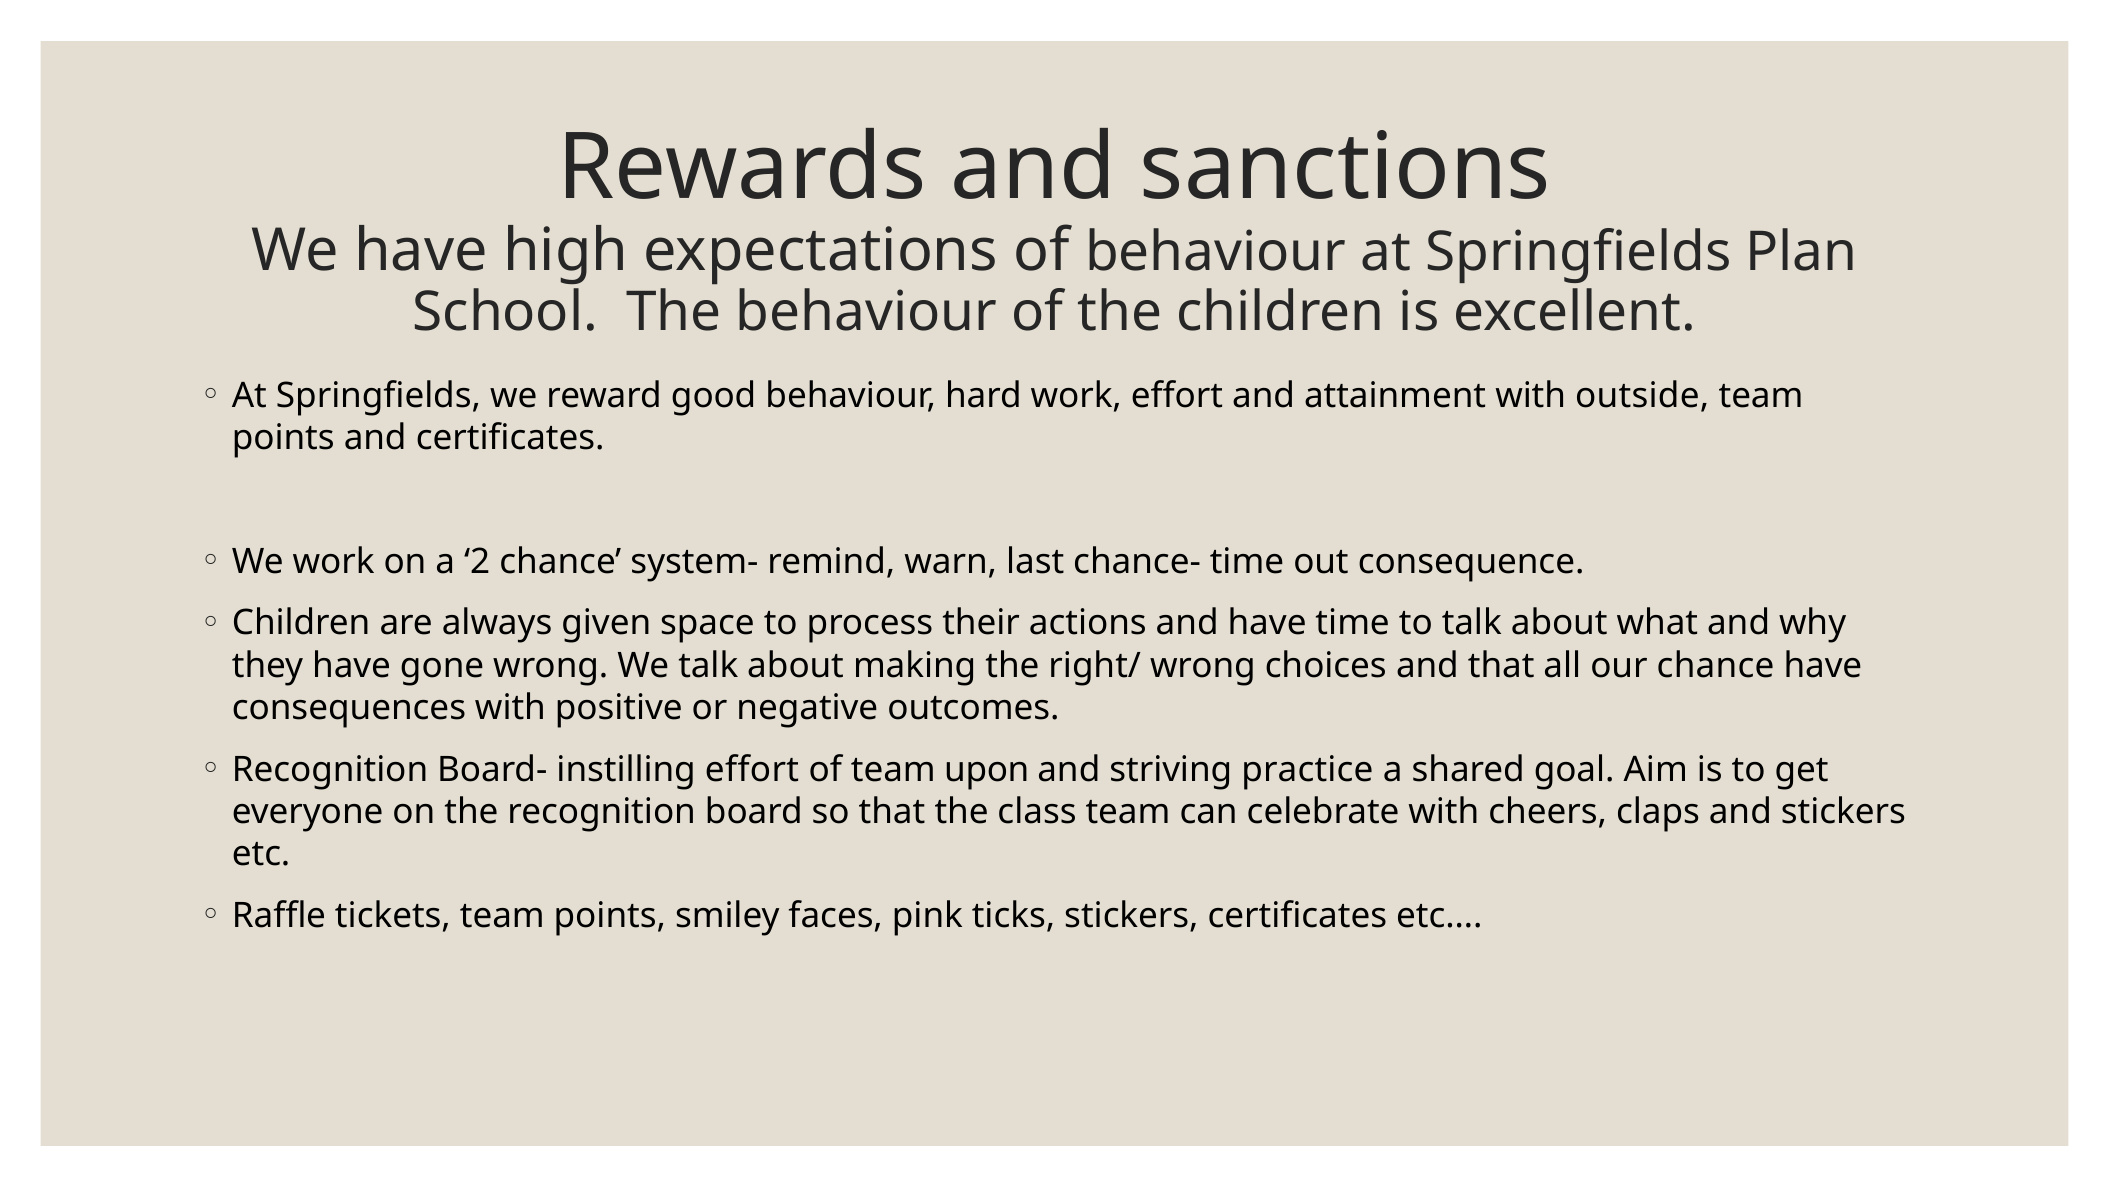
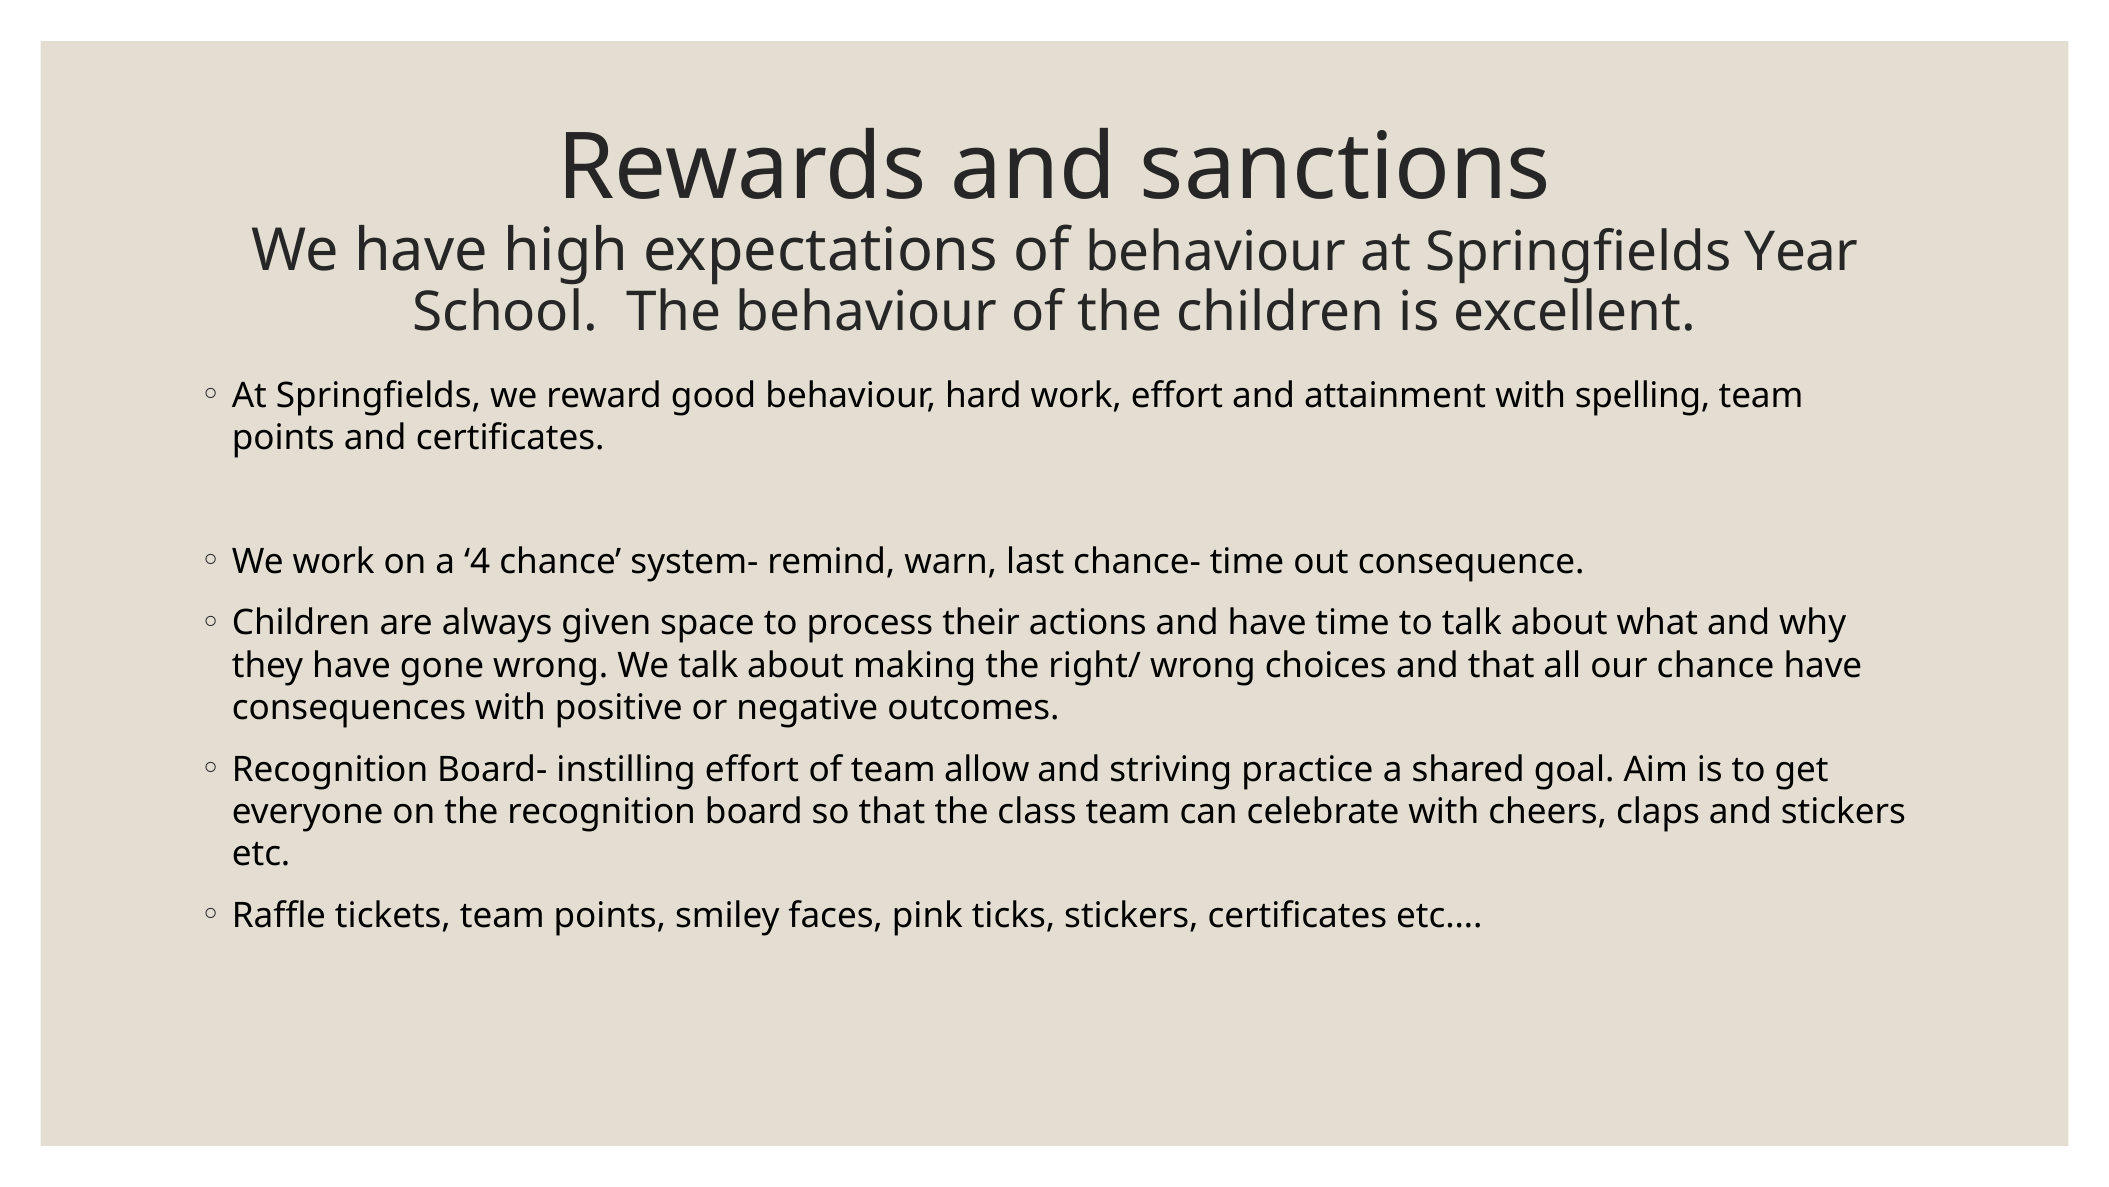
Plan: Plan -> Year (1801, 252)
outside: outside -> spelling (1643, 395)
2: 2 -> 4 (477, 561)
upon: upon -> allow (987, 769)
